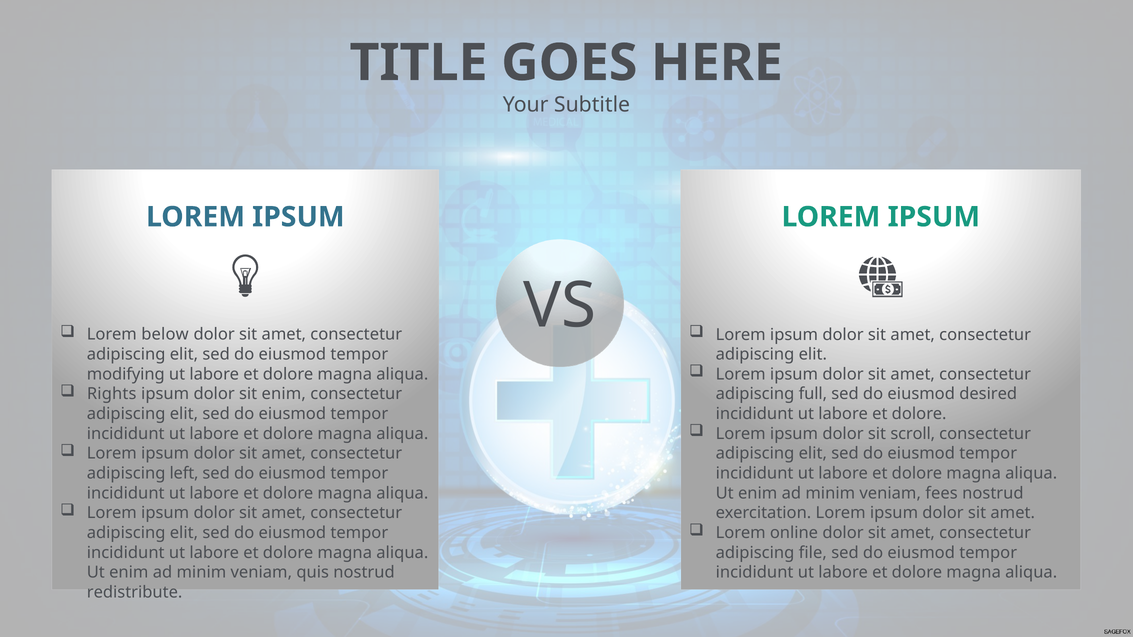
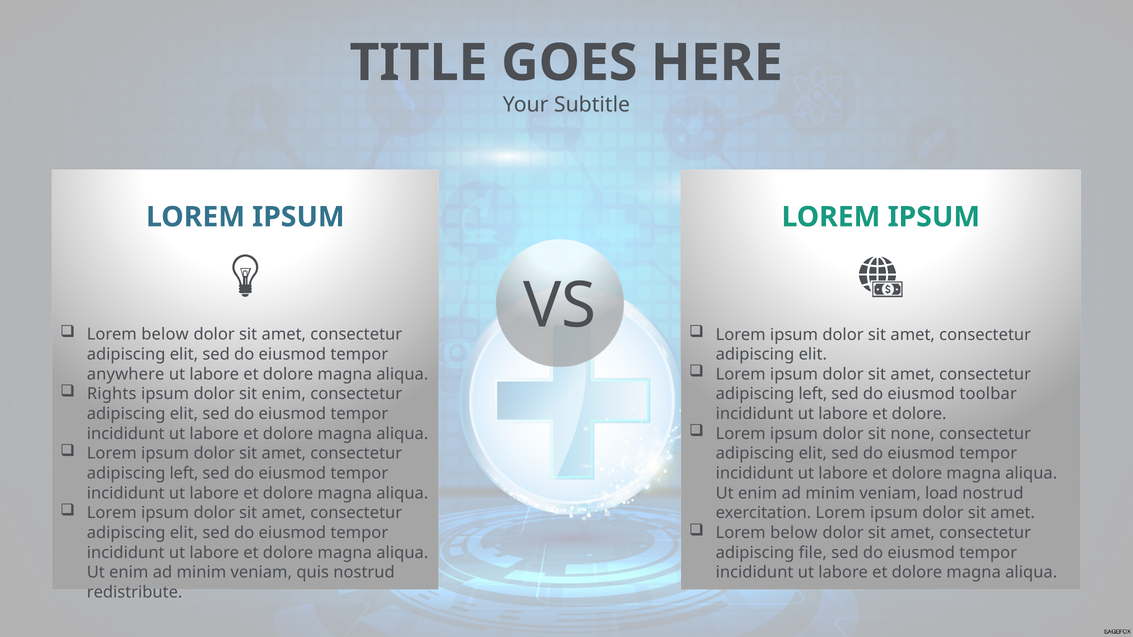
modifying: modifying -> anywhere (126, 374)
full: full -> left (813, 394)
desired: desired -> toolbar (988, 394)
scroll: scroll -> none (913, 434)
fees: fees -> load (942, 493)
online: online -> below (794, 533)
